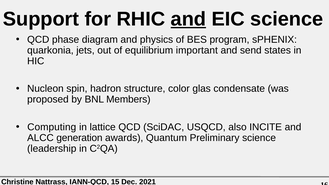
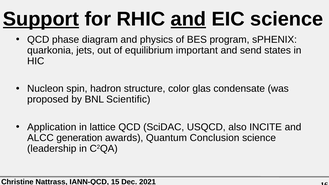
Support underline: none -> present (41, 19)
Members: Members -> Scientific (128, 99)
Computing: Computing -> Application (52, 127)
Preliminary: Preliminary -> Conclusion (215, 138)
